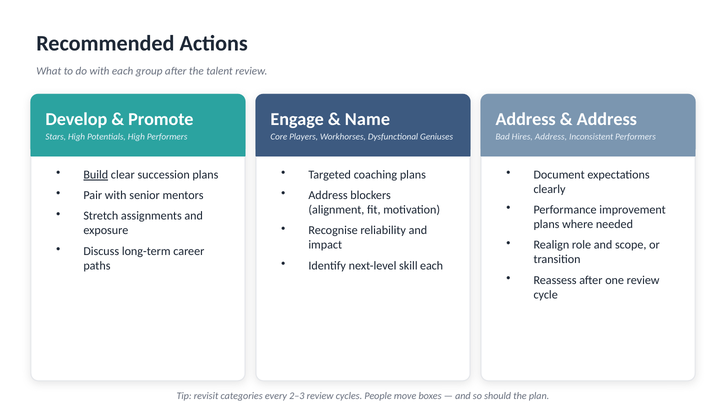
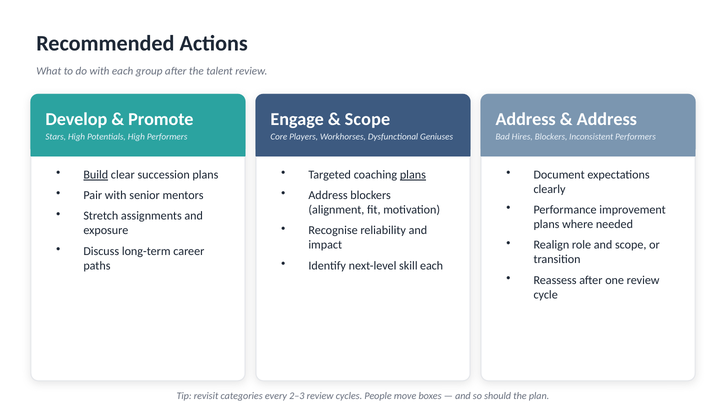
Name: Name -> Scope (367, 119)
Hires Address: Address -> Blockers (551, 137)
plans underline: none -> present (413, 175)
